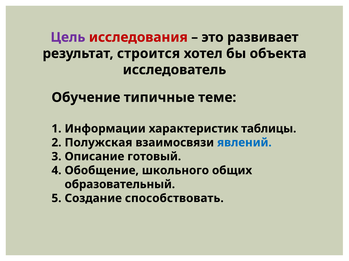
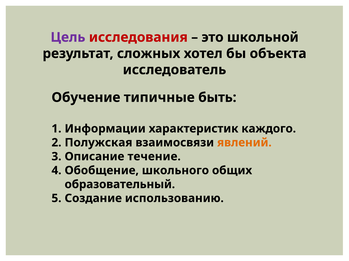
развивает: развивает -> школьной (263, 37)
строится: строится -> сложных (149, 54)
теме: теме -> быть (217, 98)
таблицы: таблицы -> каждого (269, 129)
явлений colour: blue -> orange (244, 143)
готовый: готовый -> течение (154, 157)
способствовать: способствовать -> использованию (174, 199)
